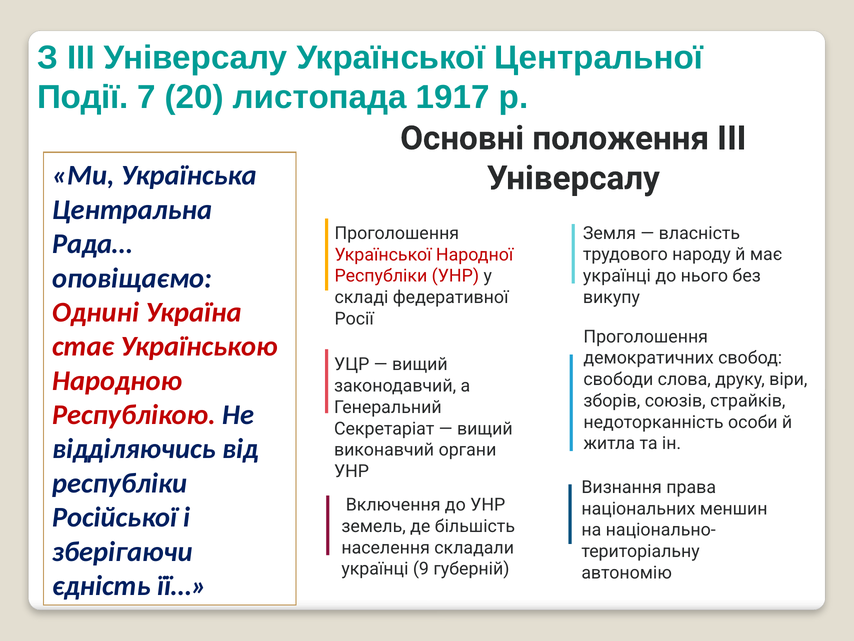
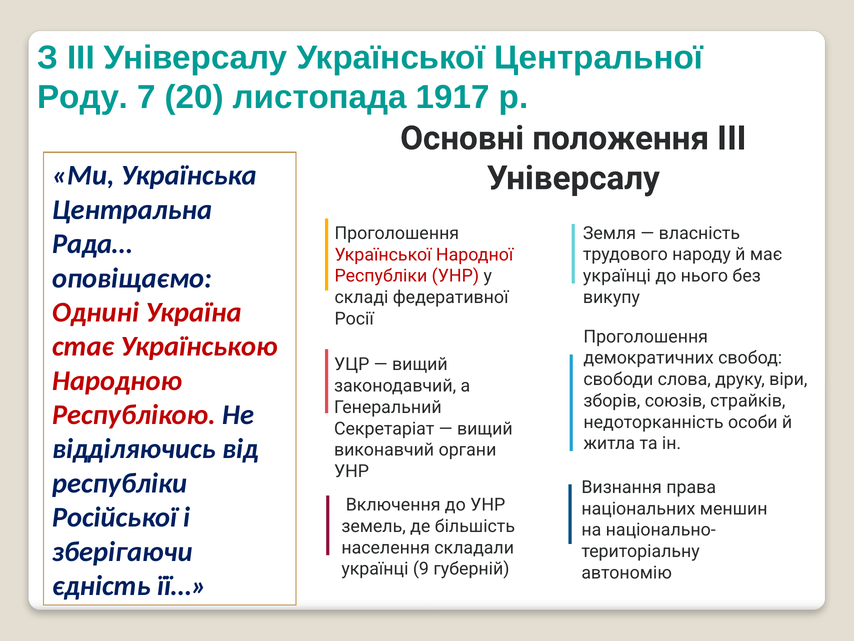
Події: Події -> Роду (83, 97)
